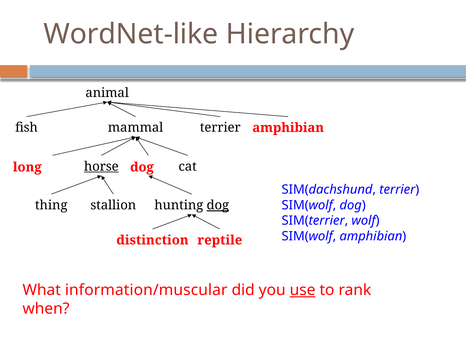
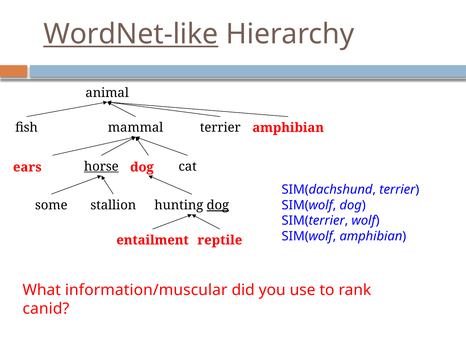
WordNet-like underline: none -> present (131, 34)
long: long -> ears (27, 167)
thing: thing -> some (51, 206)
distinction: distinction -> entailment (153, 241)
use underline: present -> none (303, 290)
when: when -> canid (46, 309)
